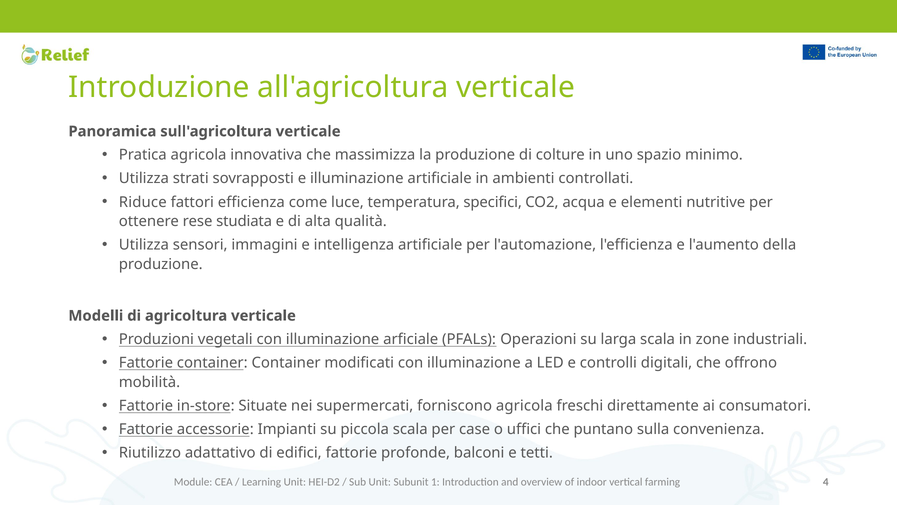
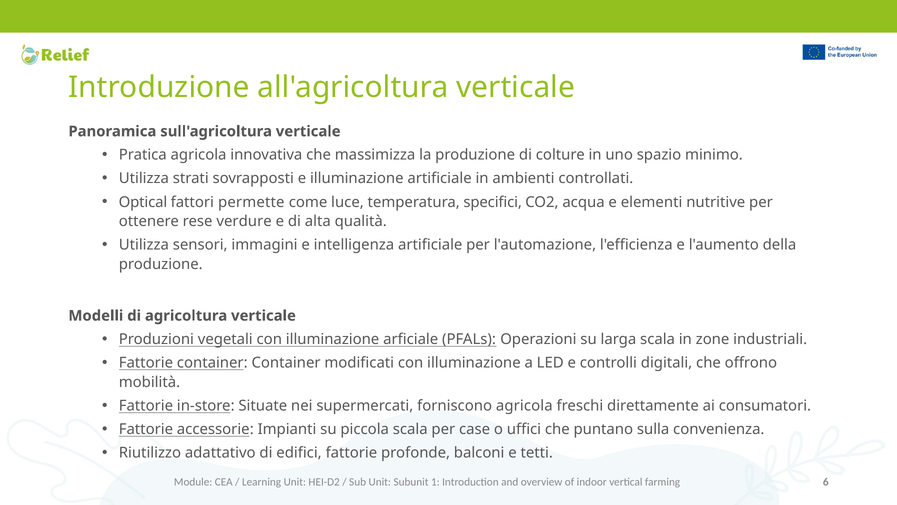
Riduce: Riduce -> Optical (143, 202)
efficienza: efficienza -> permette (251, 202)
studiata: studiata -> verdure (244, 221)
4: 4 -> 6 (826, 482)
